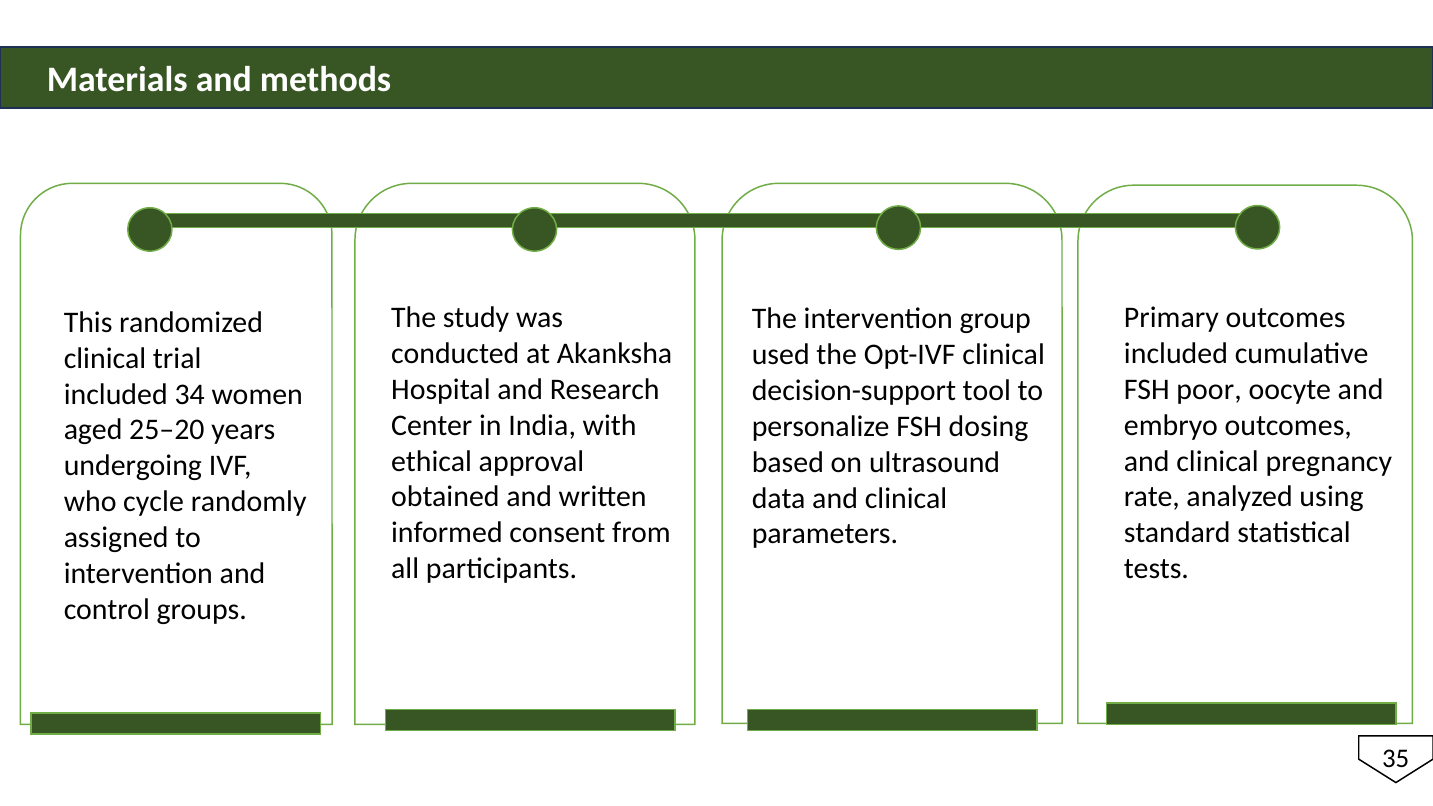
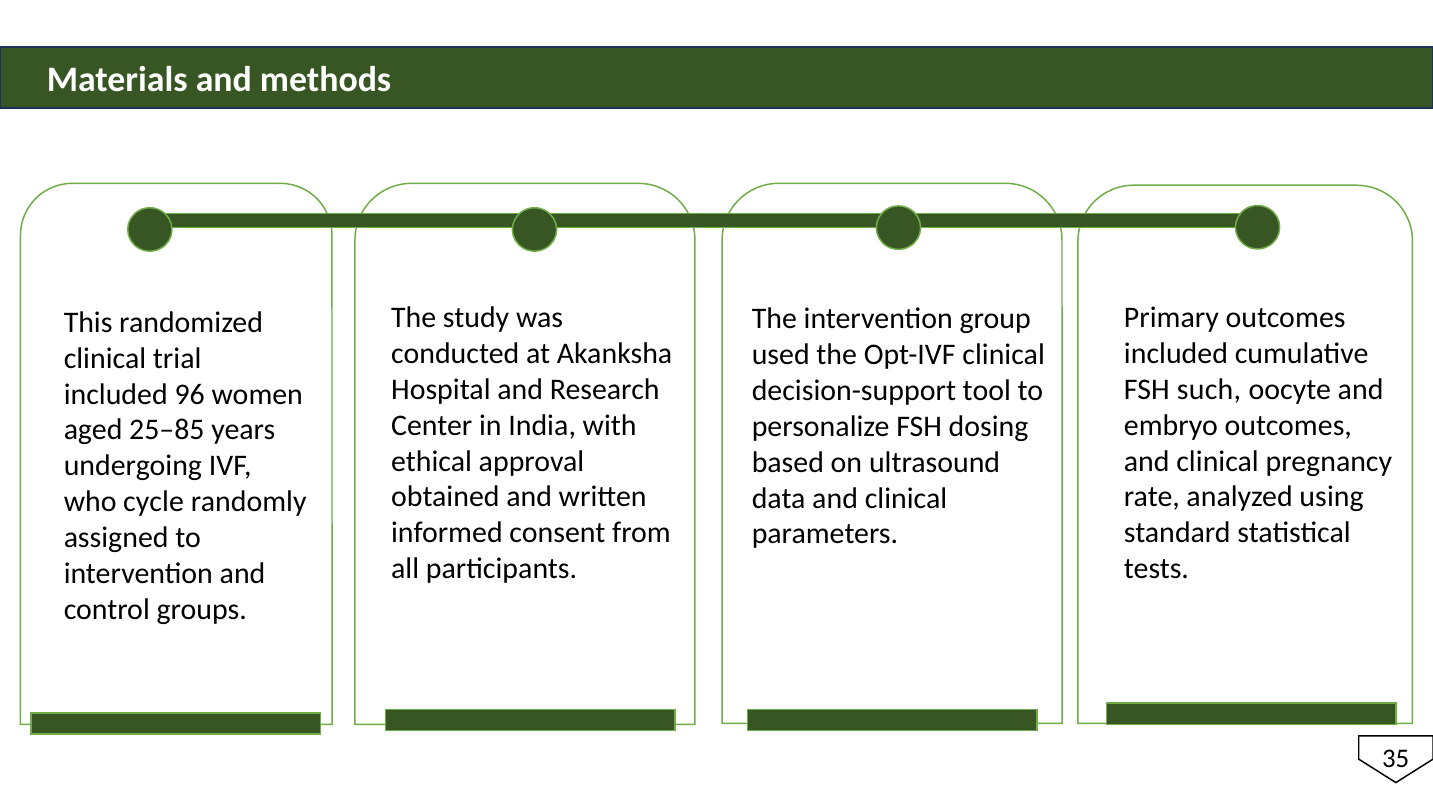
poor: poor -> such (1209, 390)
34: 34 -> 96 (190, 394)
25–20: 25–20 -> 25–85 (167, 430)
